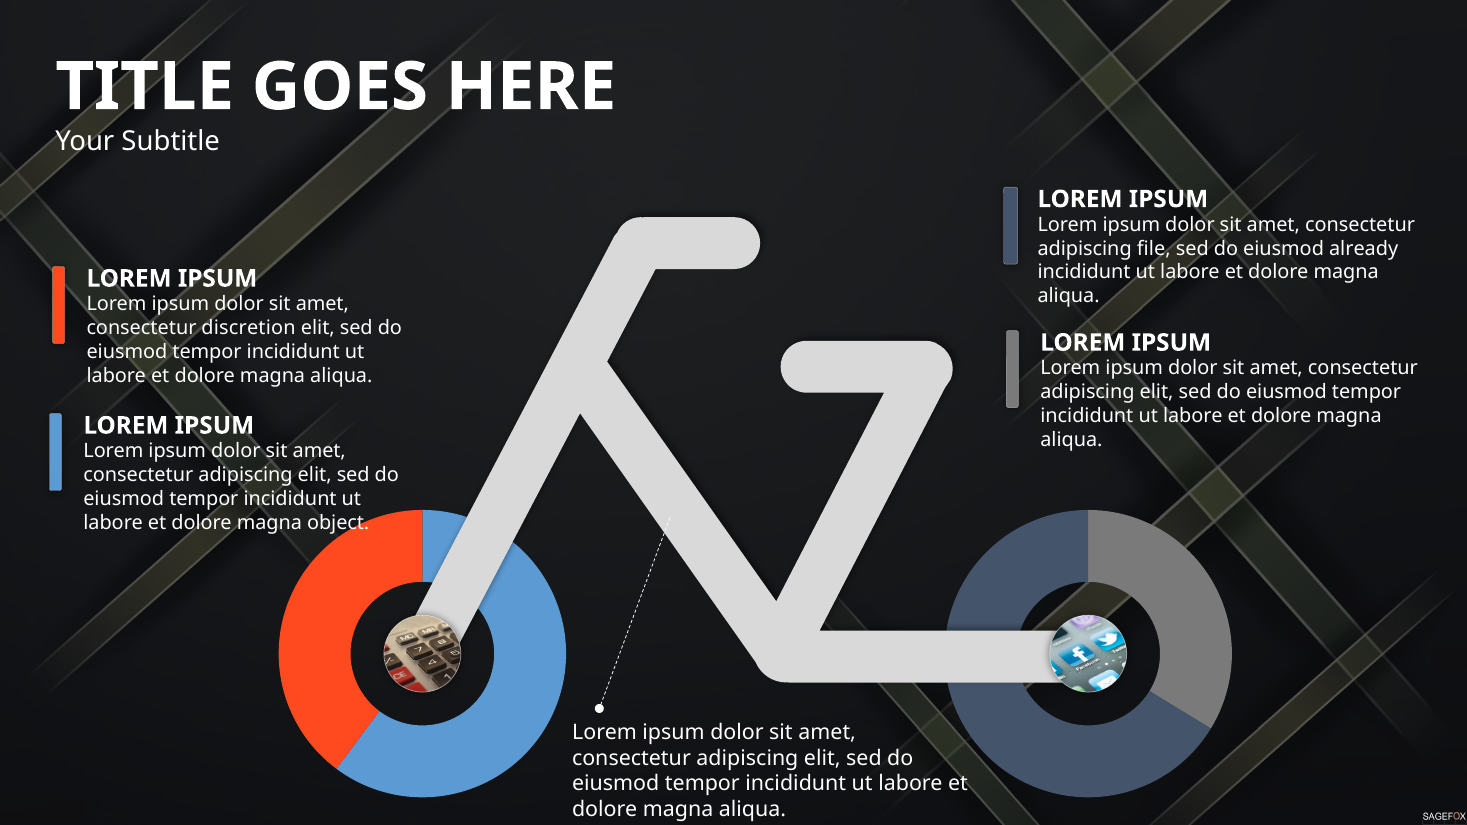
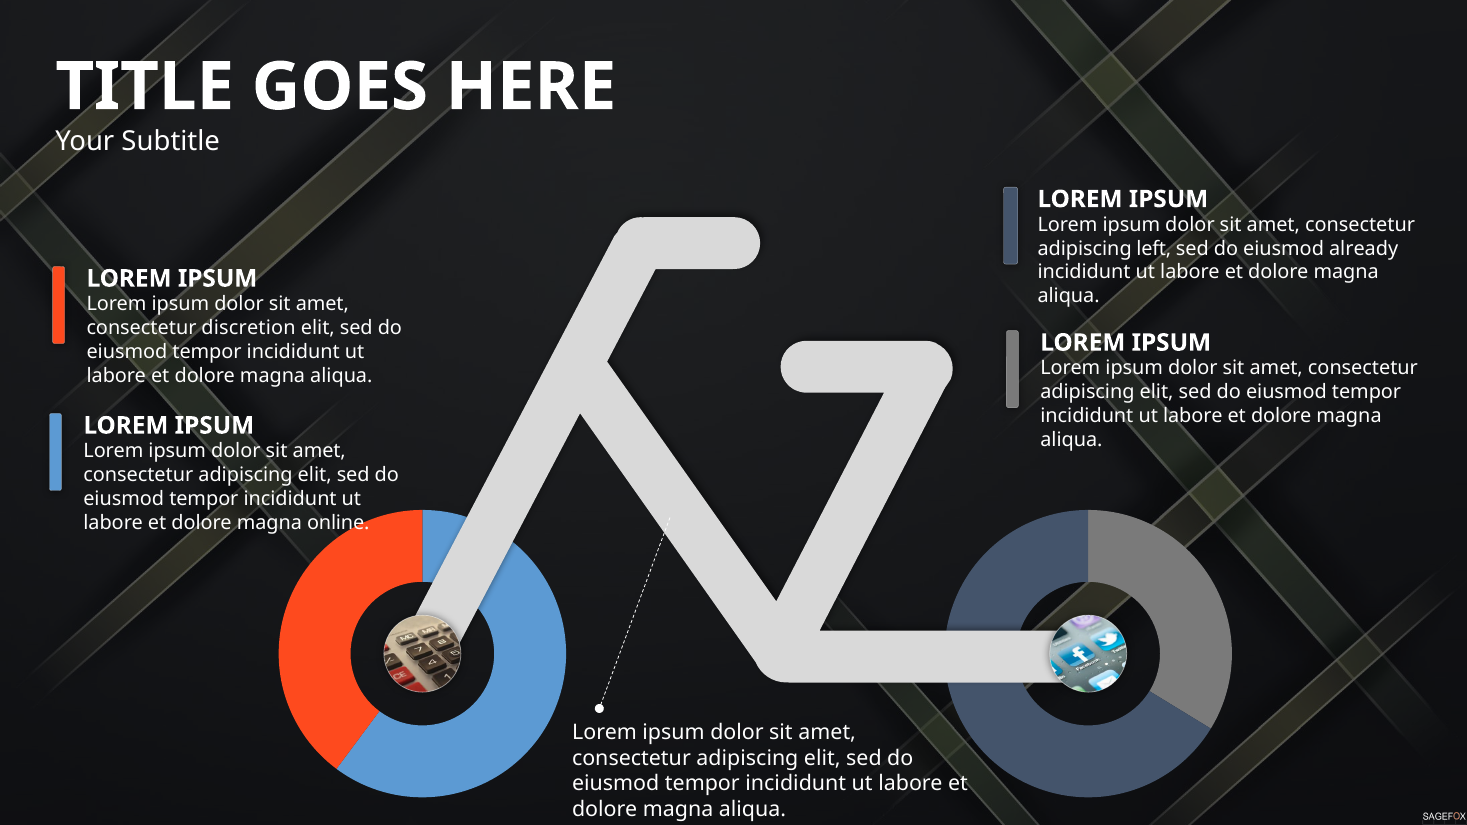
file: file -> left (1154, 249)
object: object -> online (338, 523)
